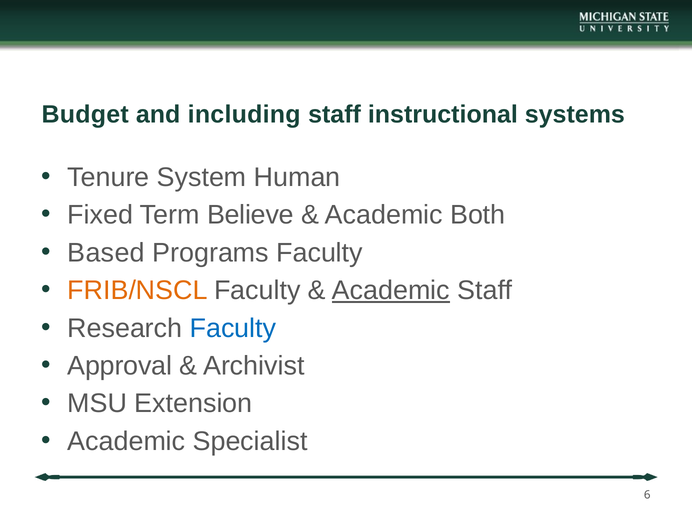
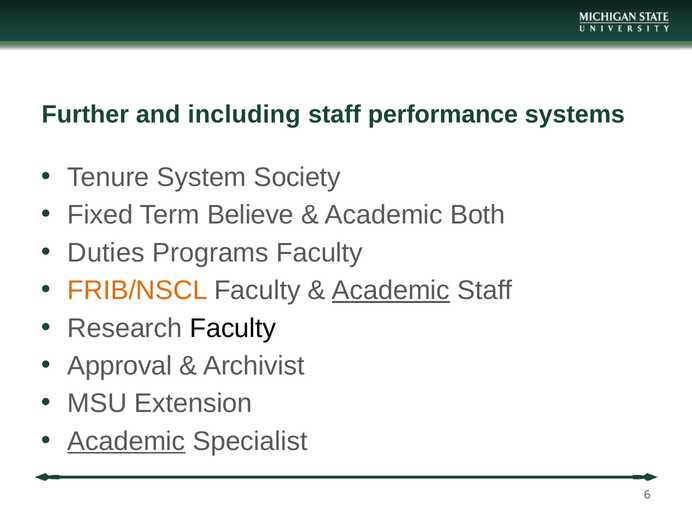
Budget: Budget -> Further (85, 115)
instructional: instructional -> performance (443, 115)
Human: Human -> Society (297, 177)
Based: Based -> Duties (106, 253)
Faculty colour: blue -> black (233, 328)
Academic underline: none -> present (126, 441)
